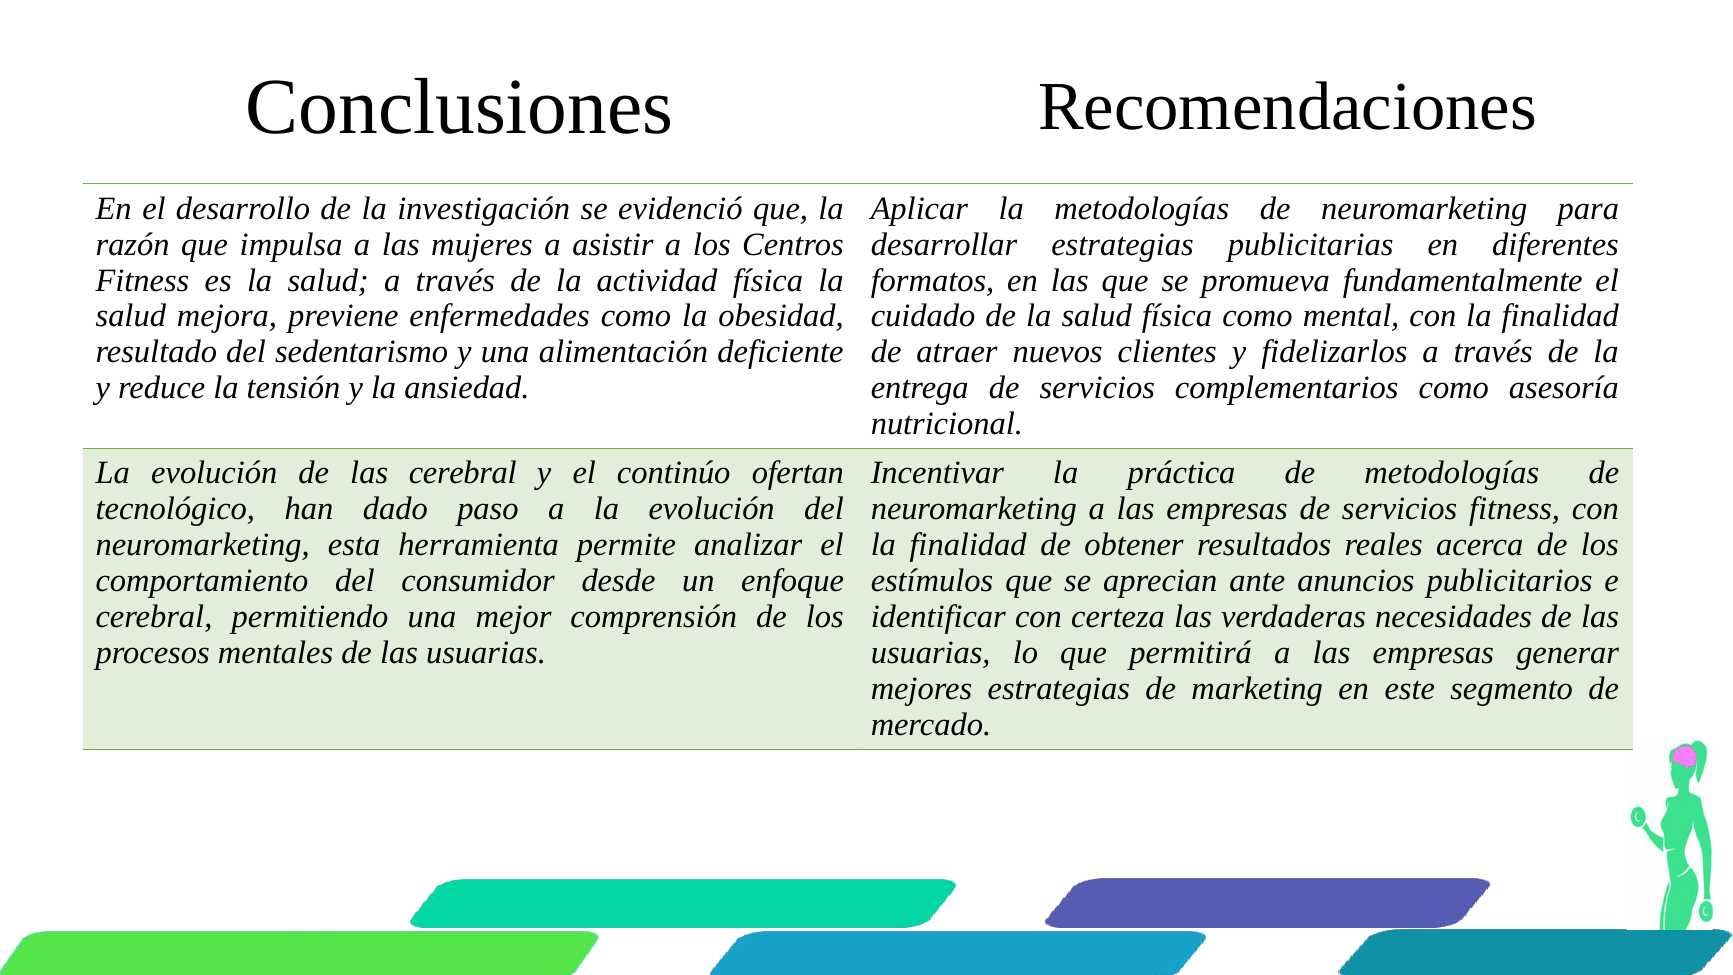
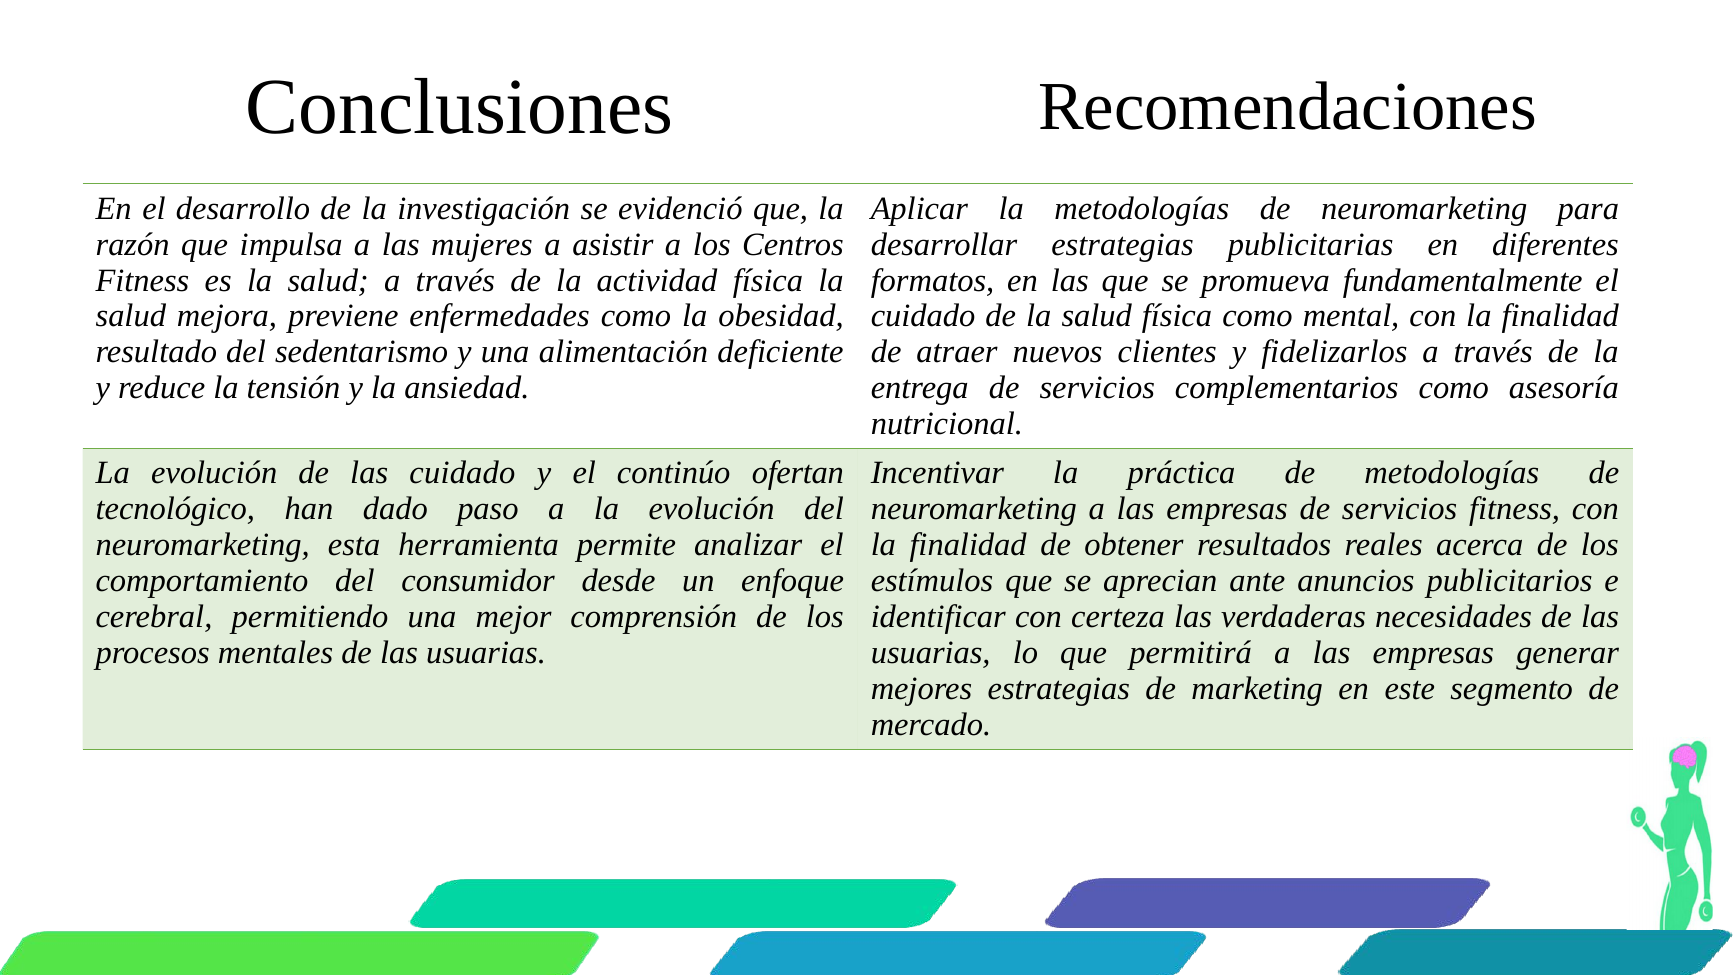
las cerebral: cerebral -> cuidado (462, 473)
